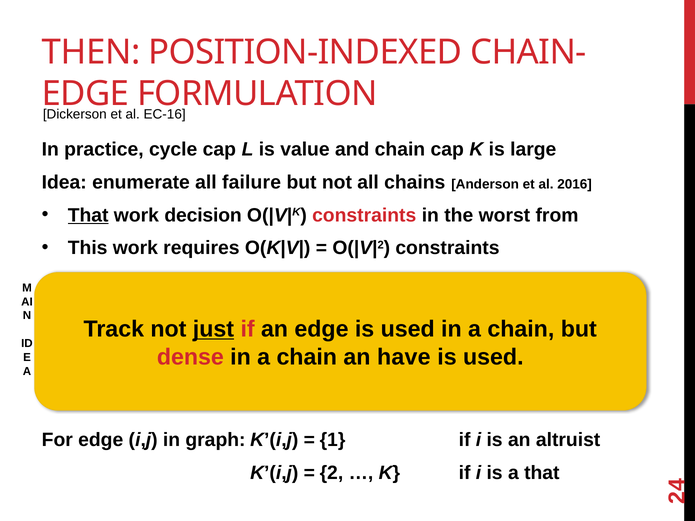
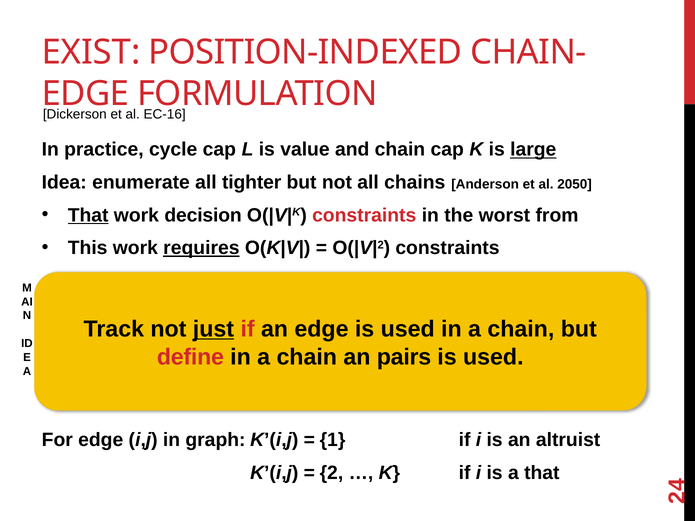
THEN: THEN -> EXIST (91, 52)
large underline: none -> present (533, 150)
failure: failure -> tighter (252, 182)
2016: 2016 -> 2050 (575, 184)
requires underline: none -> present (201, 248)
dense: dense -> define (190, 357)
have: have -> pairs (404, 357)
